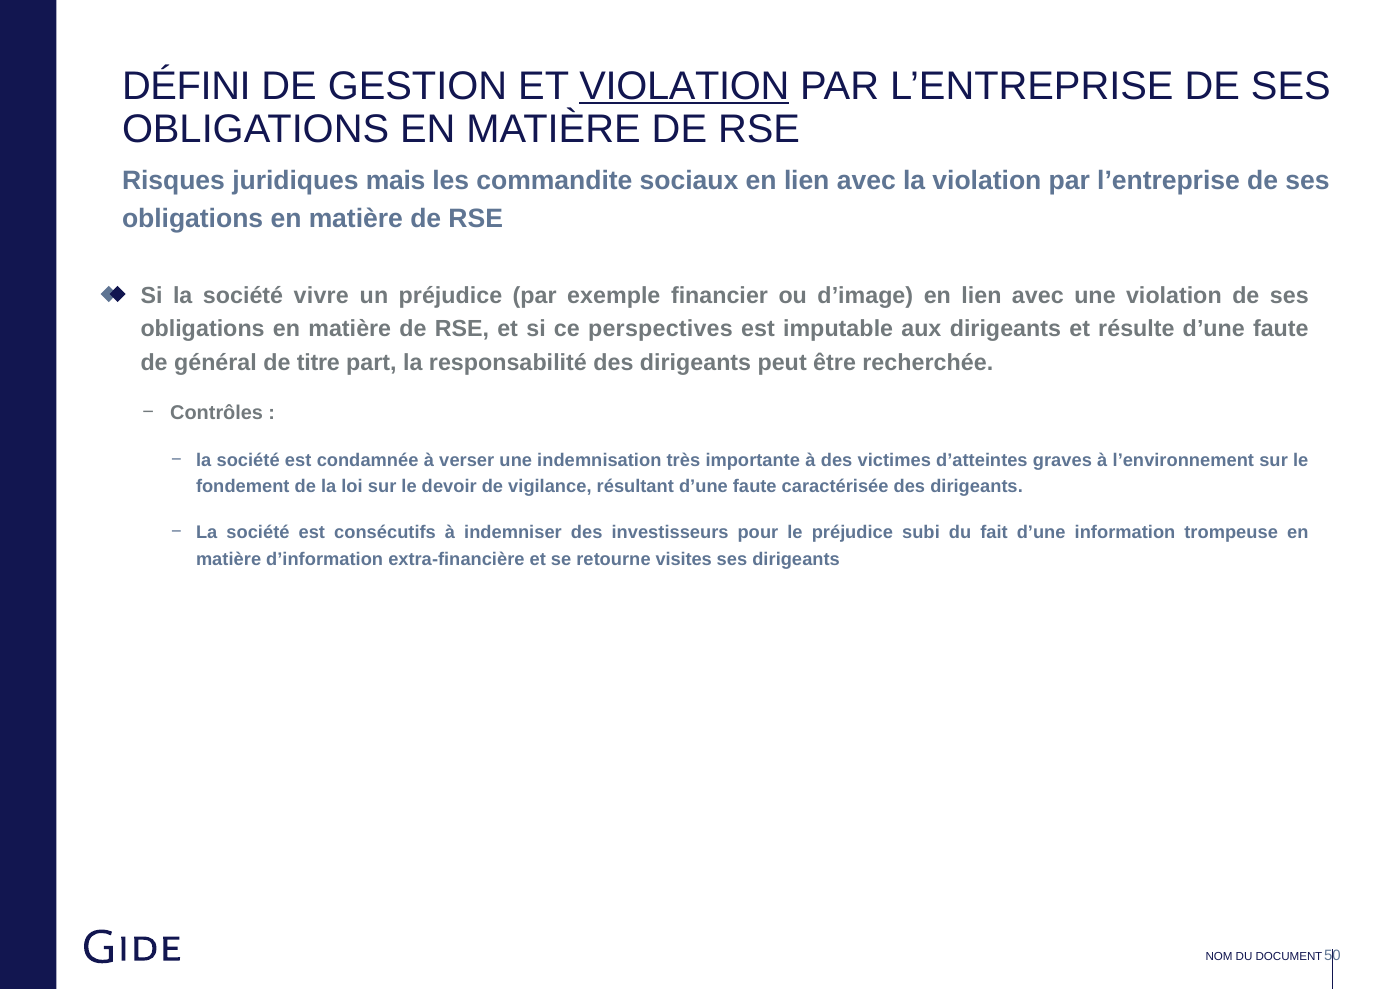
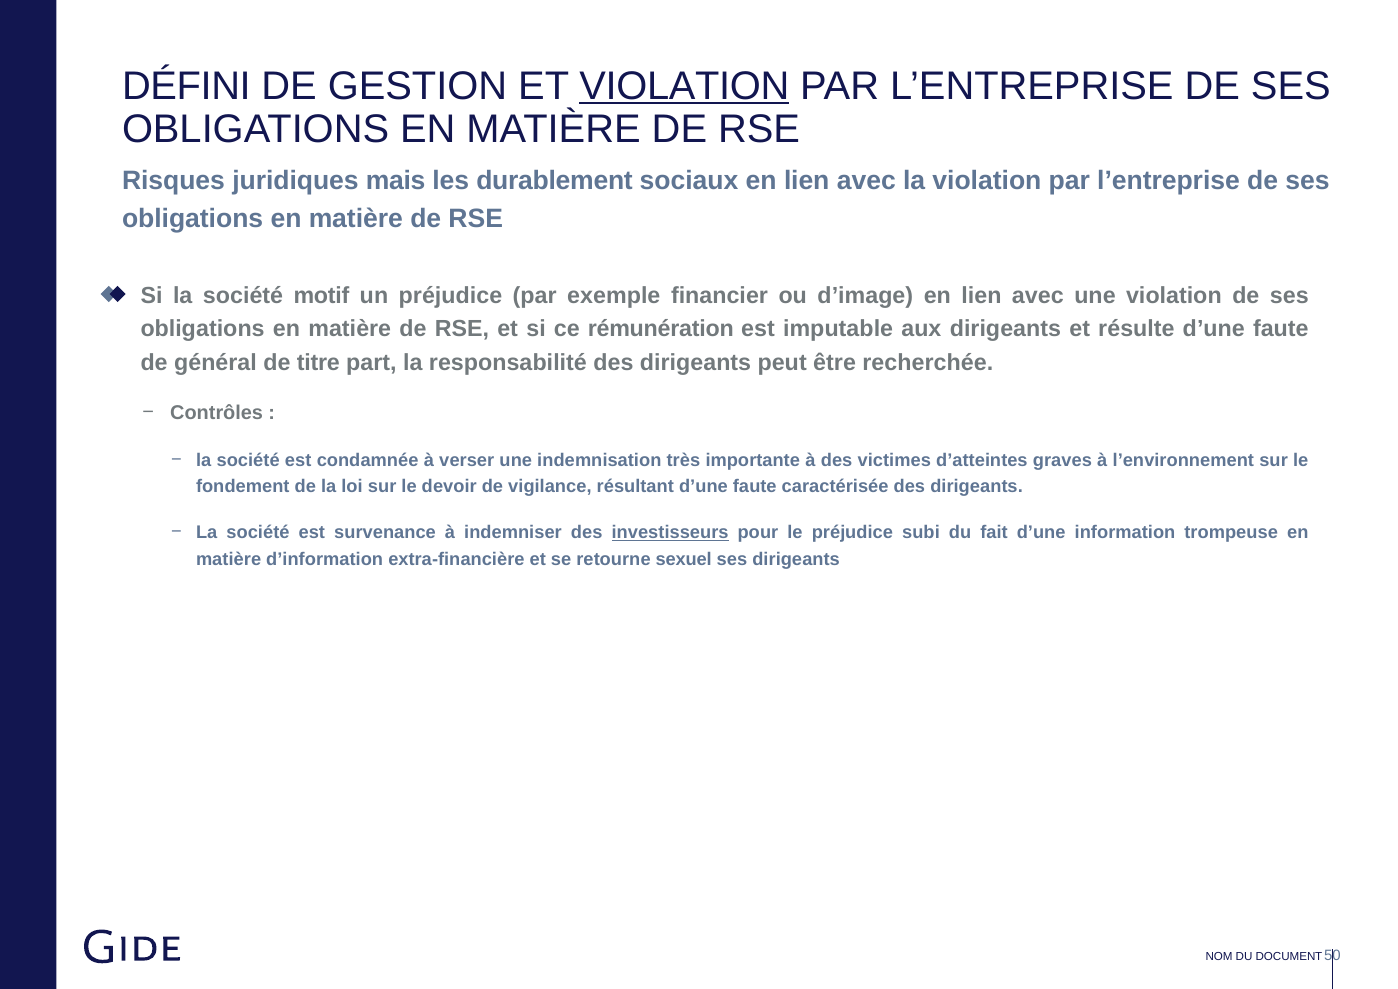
commandite: commandite -> durablement (555, 181)
vivre: vivre -> motif (321, 295)
perspectives: perspectives -> rémunération (661, 329)
consécutifs: consécutifs -> survenance (385, 533)
investisseurs underline: none -> present (670, 533)
visites: visites -> sexuel (684, 559)
